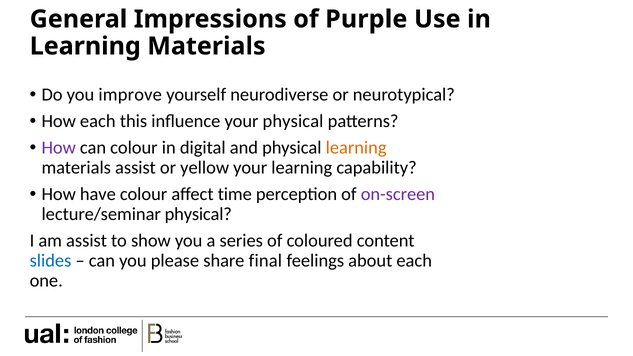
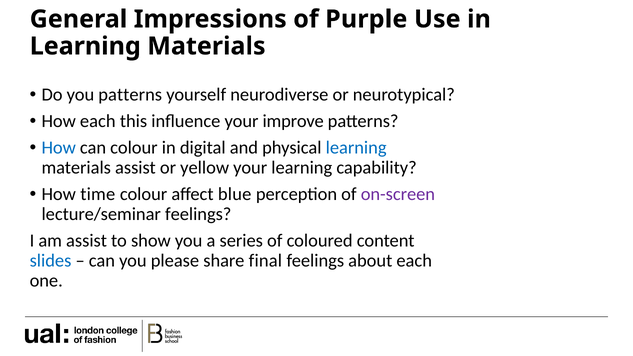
you improve: improve -> patterns (130, 95)
your physical: physical -> improve (293, 121)
How colour: purple -> blue (59, 148)
learning colour: orange -> blue (356, 148)
have: have -> time (98, 194)
time: time -> blue (235, 194)
lecture/seminar physical: physical -> feelings (198, 214)
